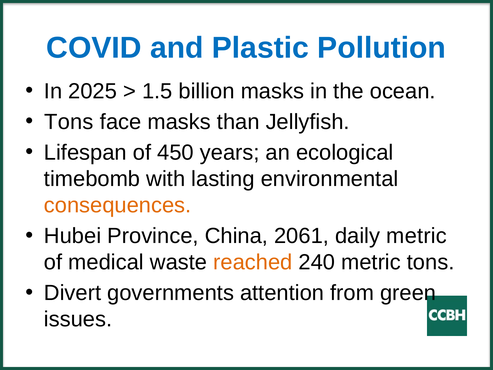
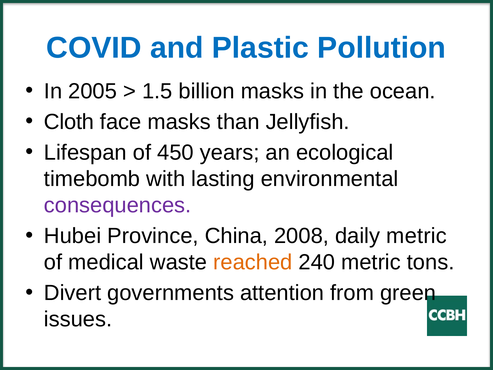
2025: 2025 -> 2005 (93, 91)
Tons: Tons -> Cloth (69, 122)
consequences colour: orange -> purple (118, 205)
2061: 2061 -> 2008 (302, 236)
